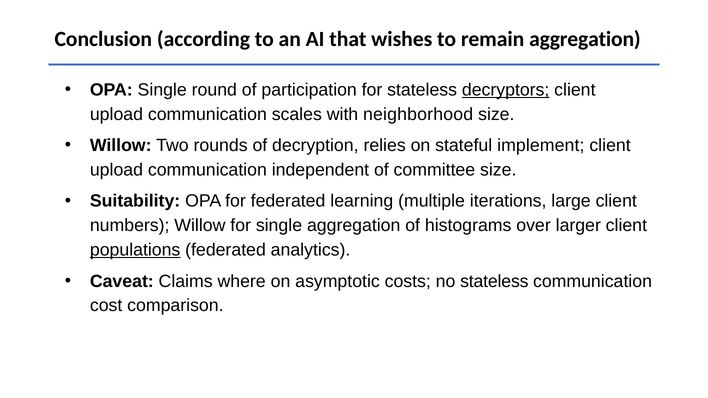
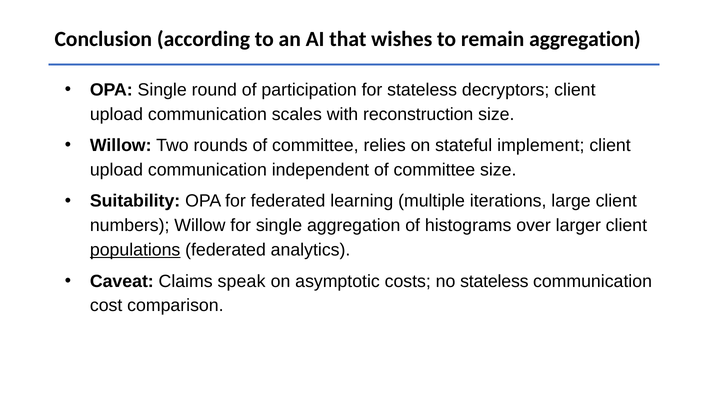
decryptors underline: present -> none (506, 90)
neighborhood: neighborhood -> reconstruction (418, 114)
rounds of decryption: decryption -> committee (315, 146)
where: where -> speak (242, 281)
